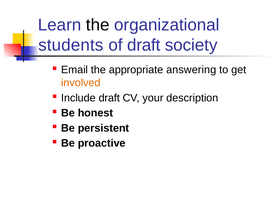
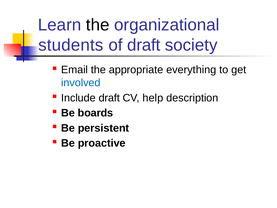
answering: answering -> everything (191, 70)
involved colour: orange -> blue (81, 83)
your: your -> help (153, 98)
honest: honest -> boards (95, 113)
